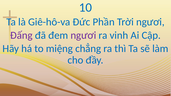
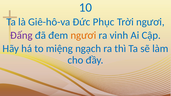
Phần: Phần -> Phục (104, 22)
ngươi colour: purple -> orange (83, 35)
chẳng: chẳng -> ngạch (88, 49)
